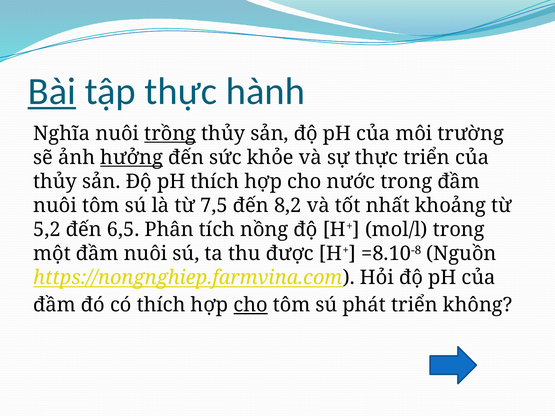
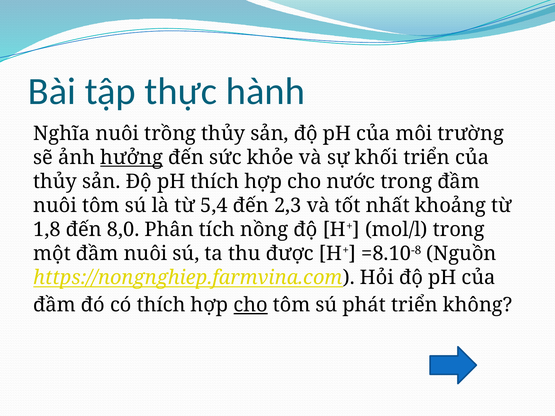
Bài underline: present -> none (52, 92)
trồng underline: present -> none (170, 134)
sự thực: thực -> khối (376, 158)
7,5: 7,5 -> 5,4 (214, 206)
8,2: 8,2 -> 2,3 (288, 206)
5,2: 5,2 -> 1,8 (47, 230)
6,5: 6,5 -> 8,0 (123, 230)
